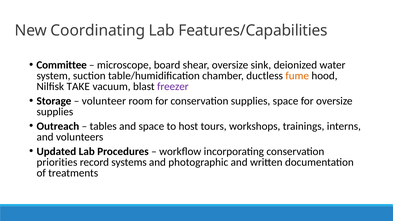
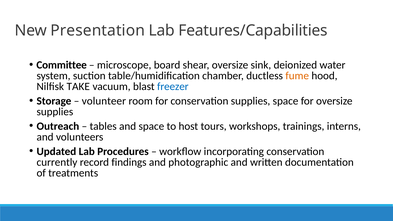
Coordinating: Coordinating -> Presentation (98, 31)
freezer colour: purple -> blue (173, 87)
priorities: priorities -> currently (57, 162)
systems: systems -> findings (129, 162)
